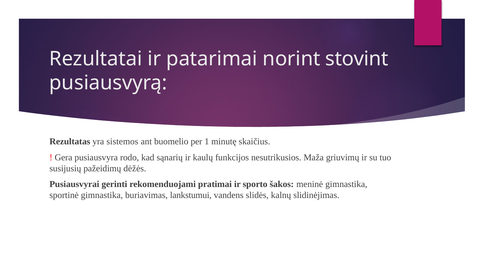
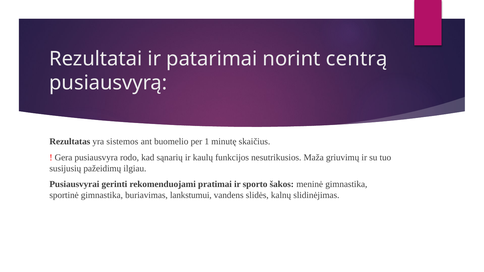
stovint: stovint -> centrą (357, 59)
dėžės: dėžės -> ilgiau (135, 169)
